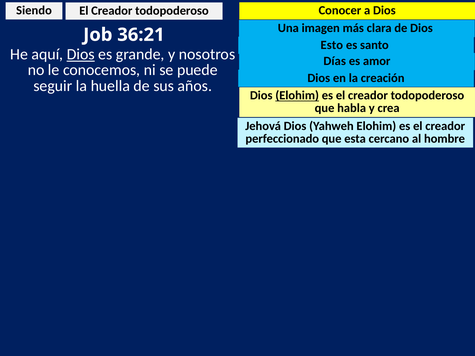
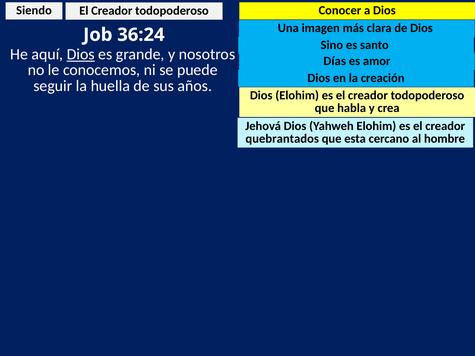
36:21: 36:21 -> 36:24 (141, 35)
Esto: Esto -> Sino (332, 45)
Elohim underline: present -> none (297, 96)
perfeccionado: perfeccionado -> quebrantados (282, 139)
